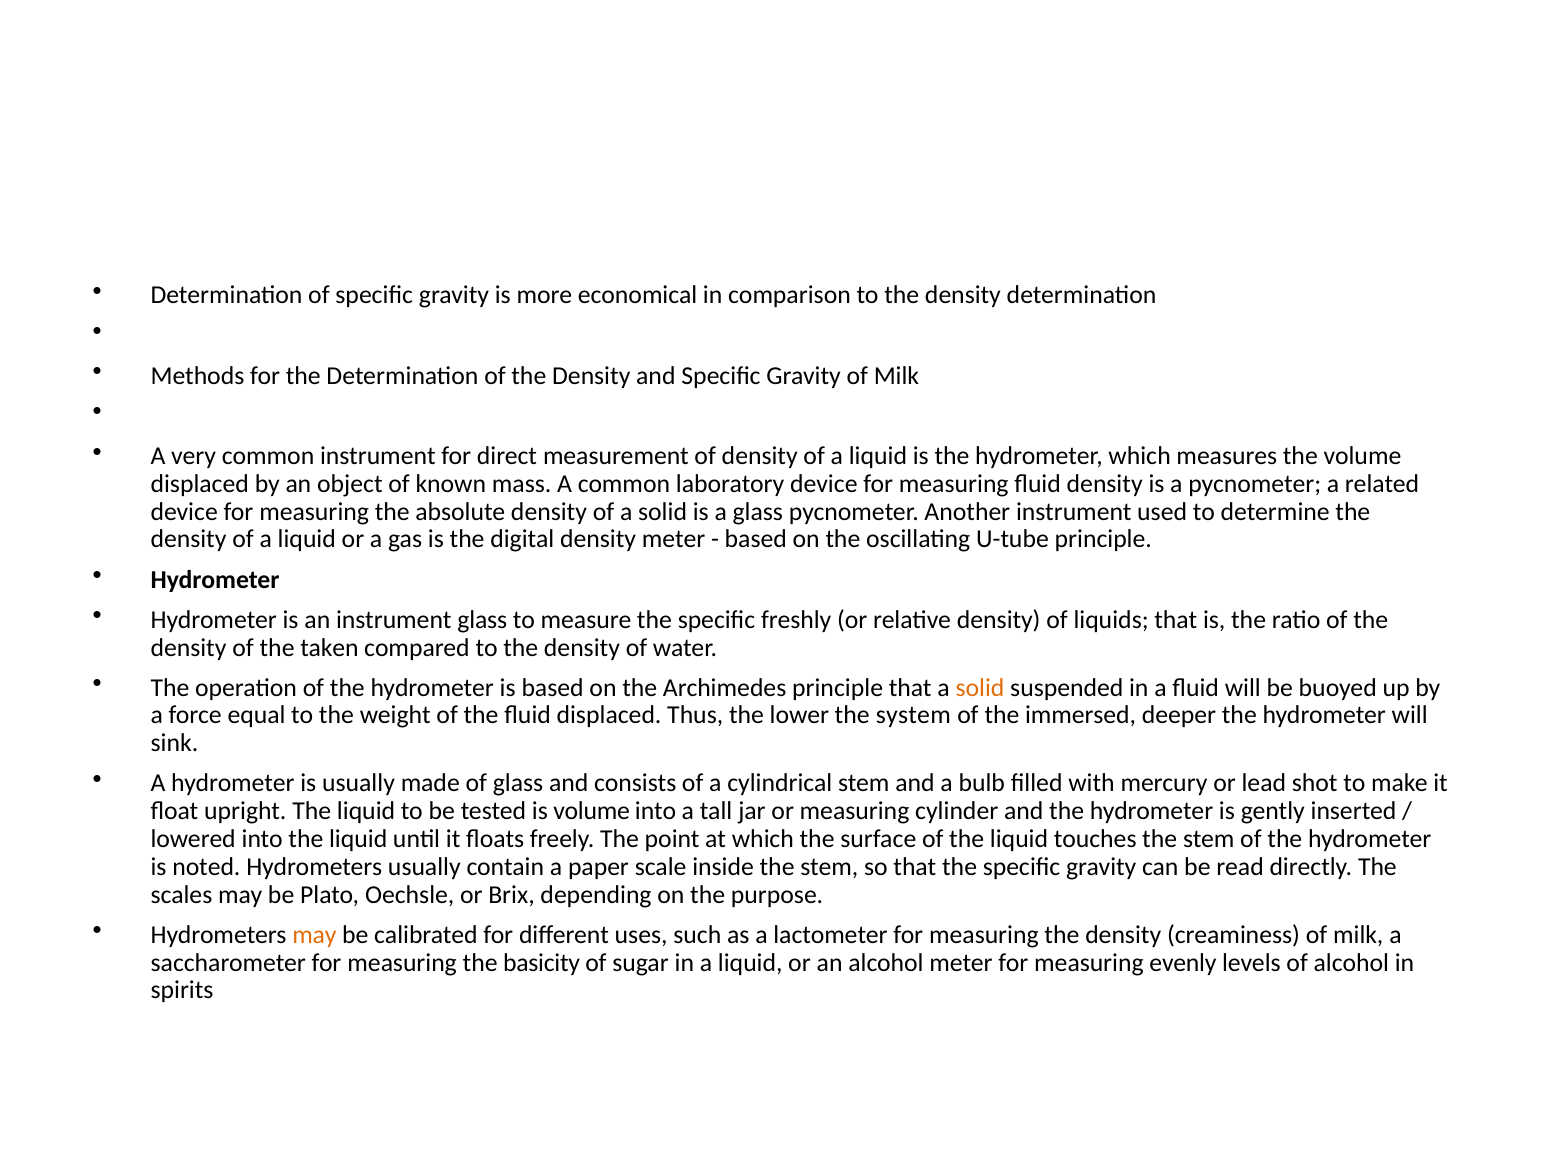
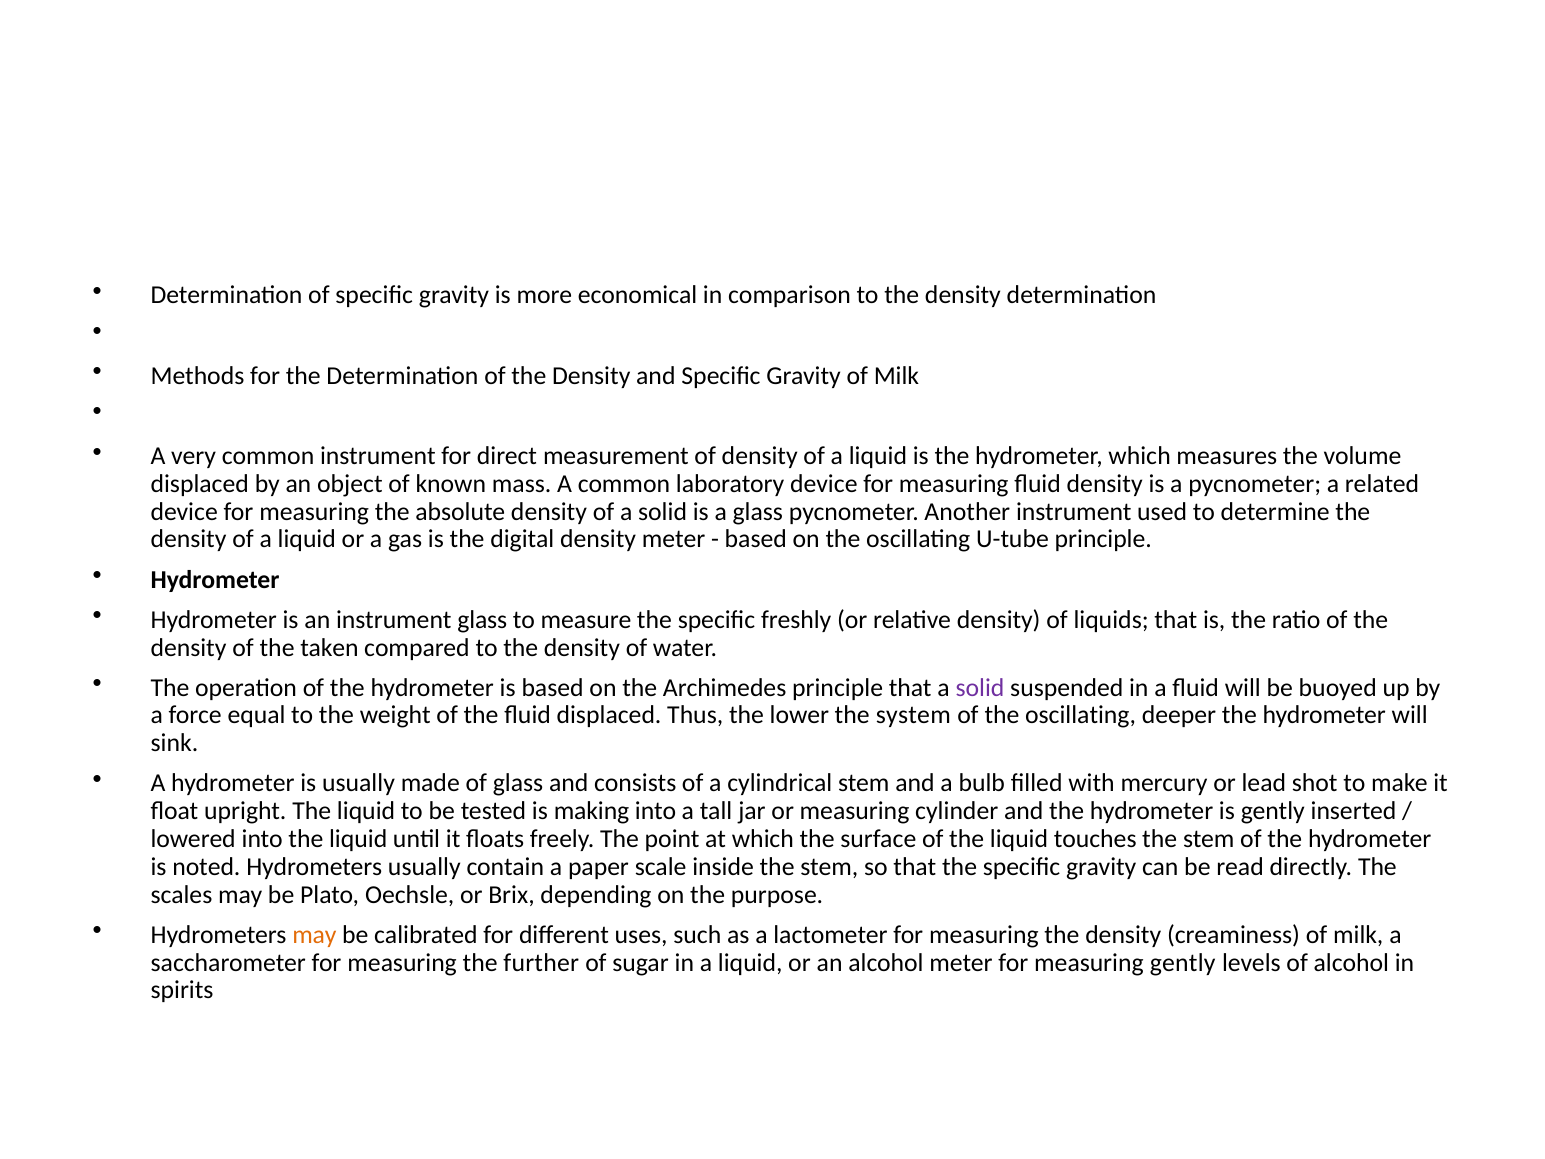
solid colour: orange -> purple (980, 688)
of the immersed: immersed -> oscillating (1081, 715)
is volume: volume -> making (592, 811)
basicity: basicity -> further (541, 962)
measuring evenly: evenly -> gently (1183, 962)
